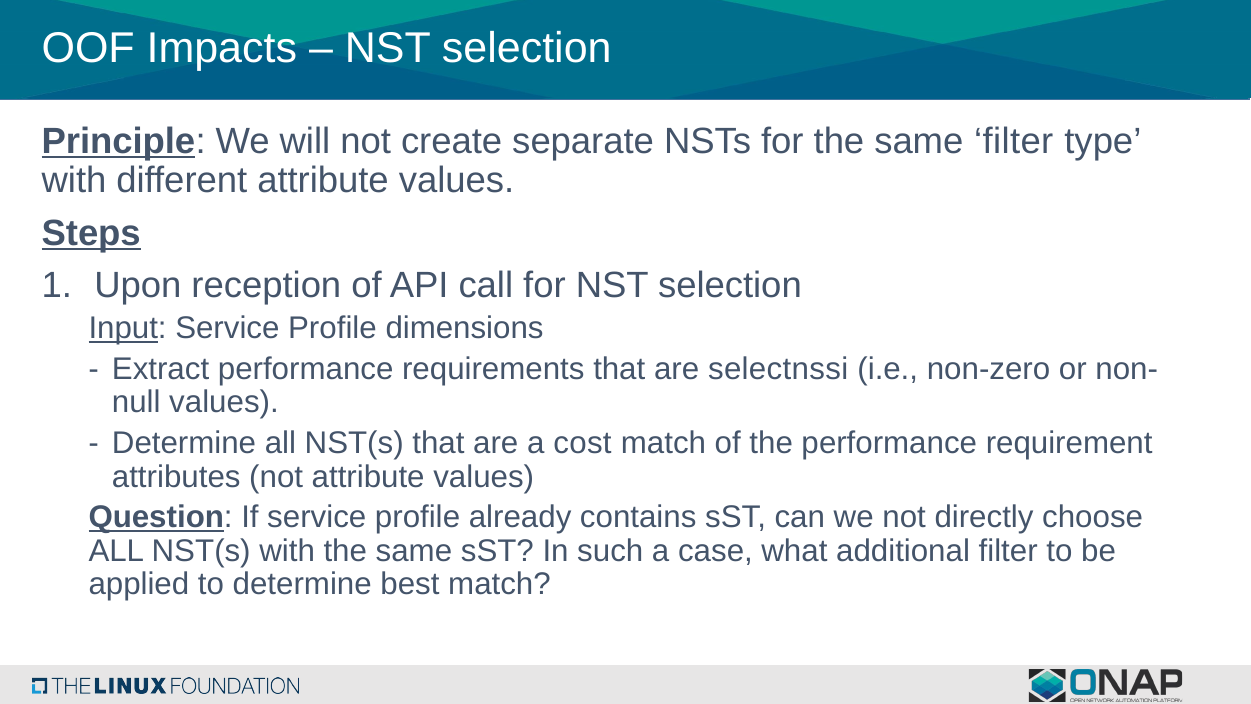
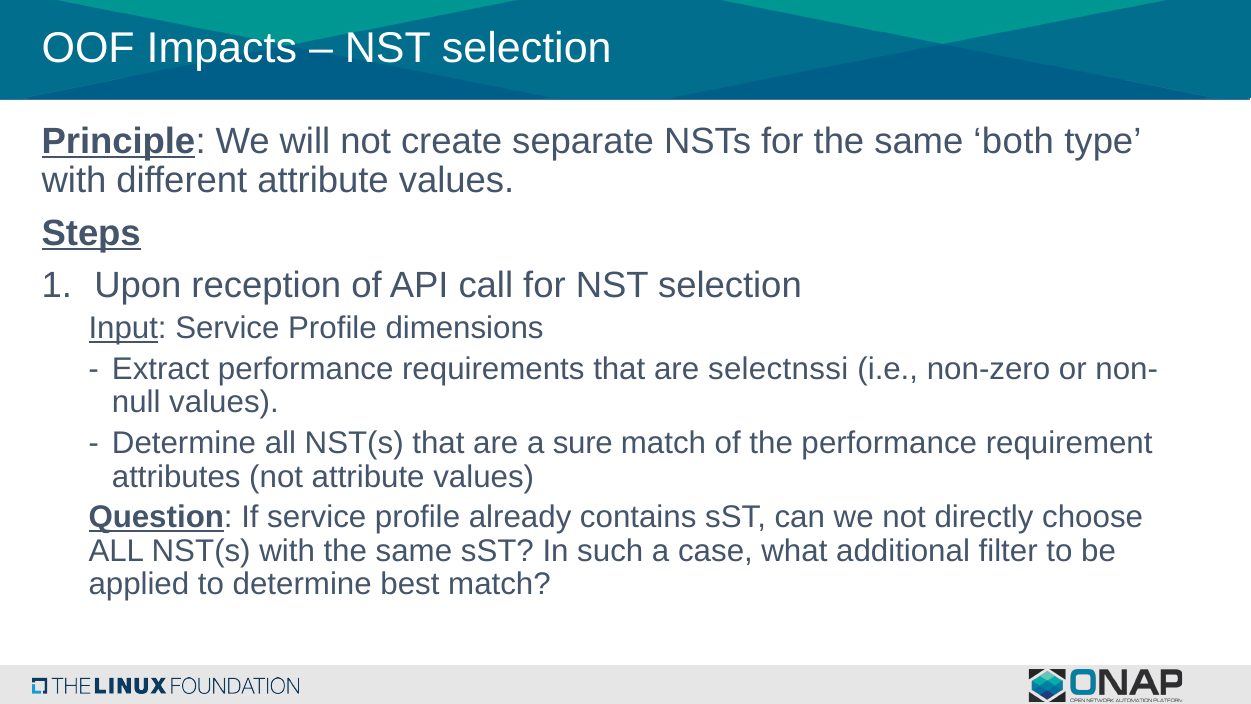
same filter: filter -> both (1014, 141)
cost: cost -> sure (583, 443)
